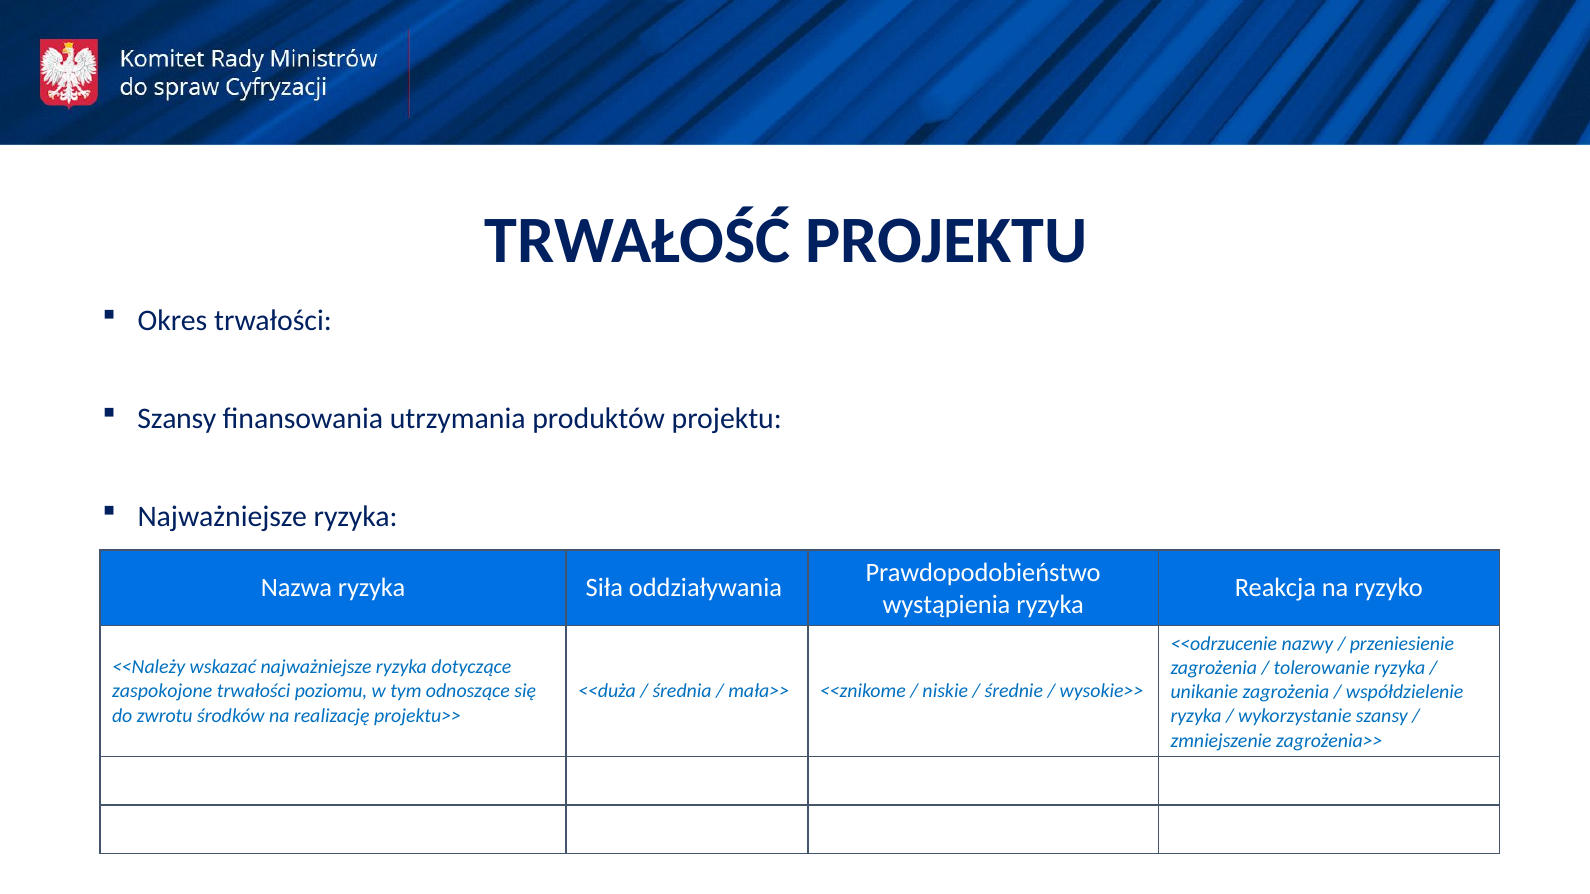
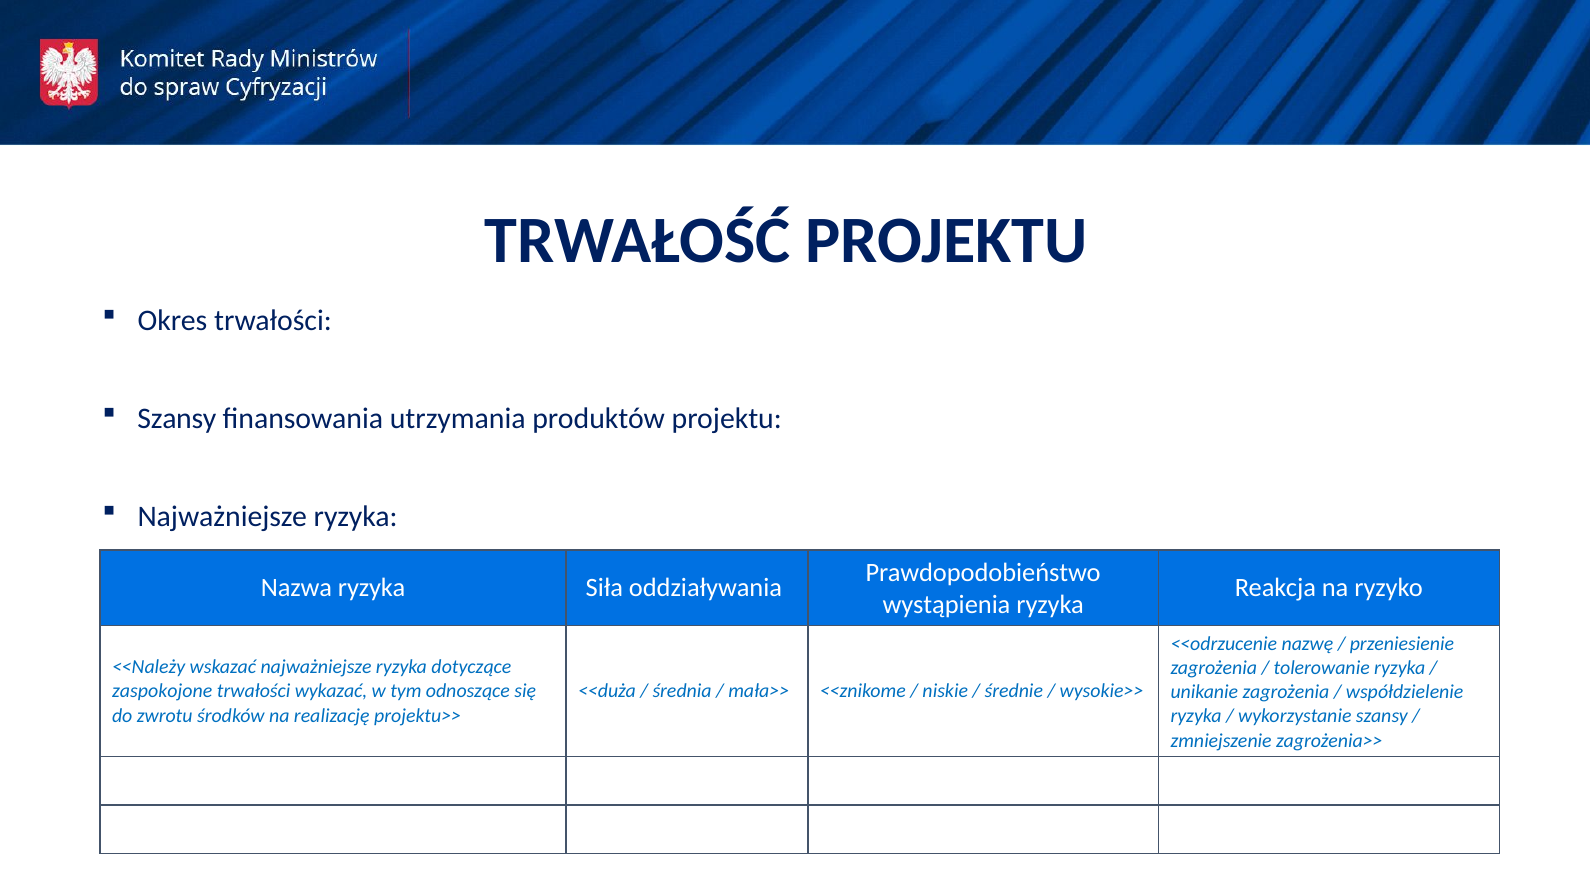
nazwy: nazwy -> nazwę (1307, 644)
poziomu: poziomu -> wykazać (331, 692)
